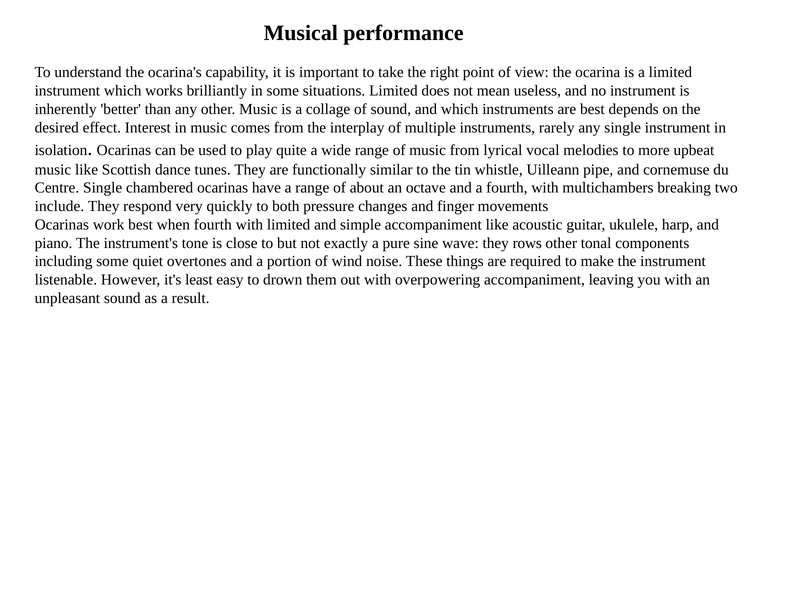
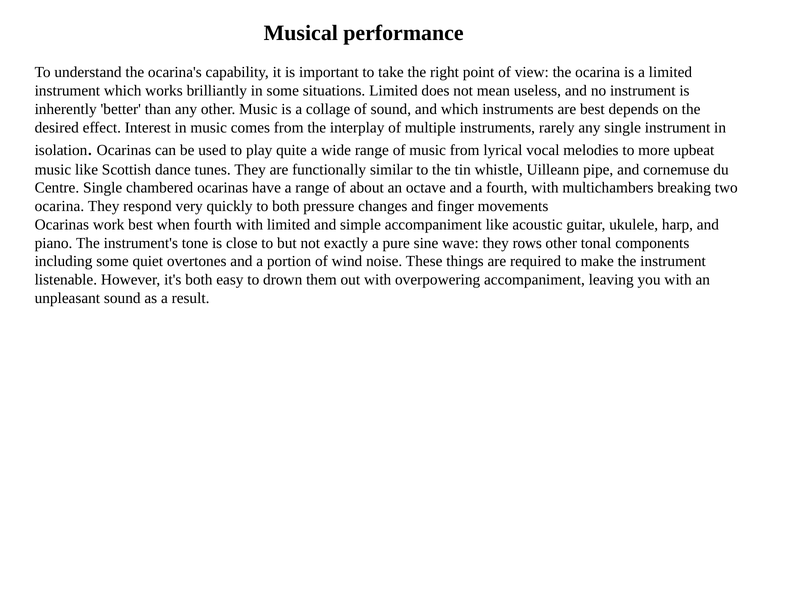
include: include -> ocarina (59, 206)
it's least: least -> both (199, 280)
